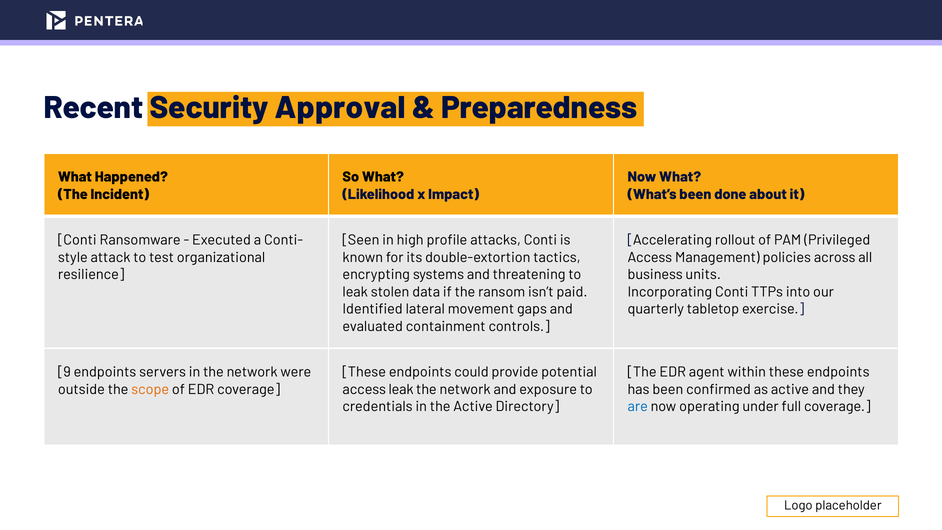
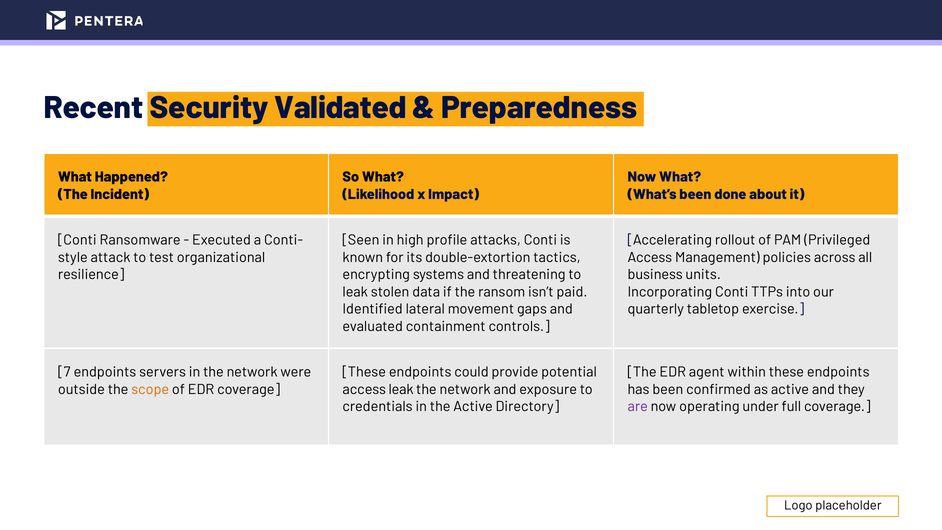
Approval: Approval -> Validated (341, 108)
9: 9 -> 7 (64, 372)
are colour: blue -> purple (638, 406)
